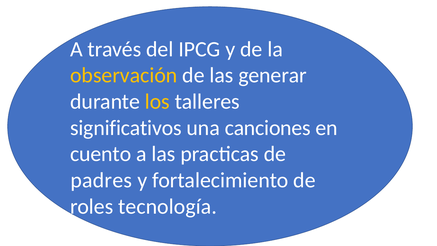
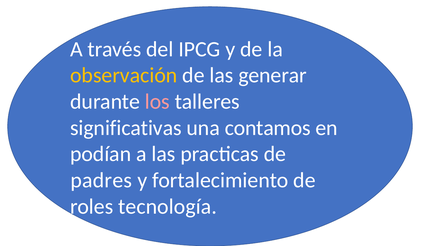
los colour: yellow -> pink (157, 102)
significativos: significativos -> significativas (126, 128)
canciones: canciones -> contamos (268, 128)
cuento: cuento -> podían (101, 154)
